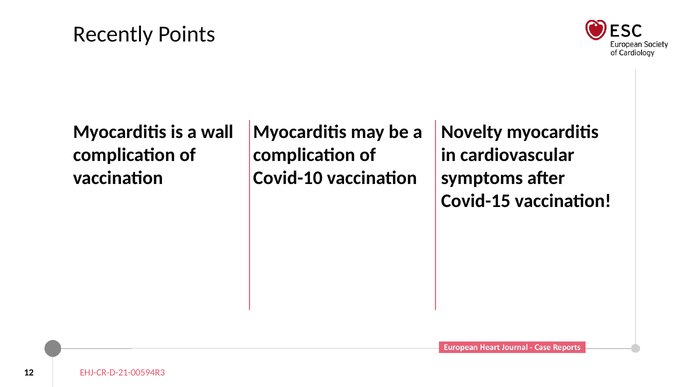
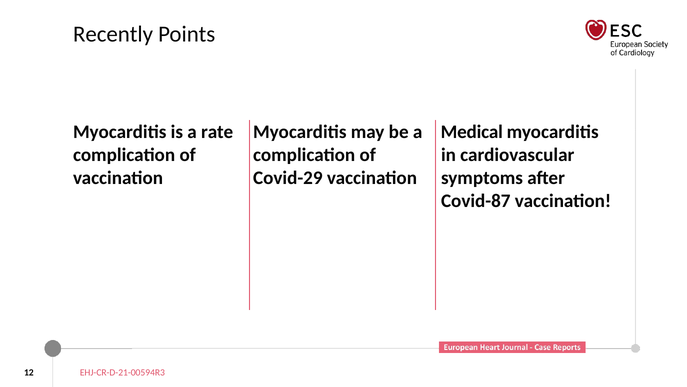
wall: wall -> rate (217, 132)
Novelty: Novelty -> Medical (472, 132)
Covid-10: Covid-10 -> Covid-29 (288, 178)
Covid-15: Covid-15 -> Covid-87 (476, 201)
